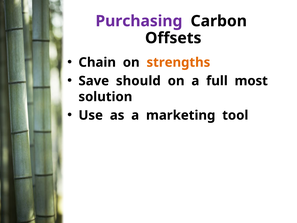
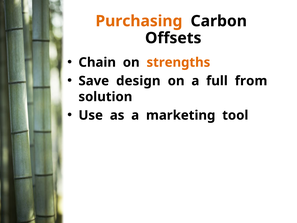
Purchasing colour: purple -> orange (139, 21)
should: should -> design (138, 81)
most: most -> from (251, 81)
